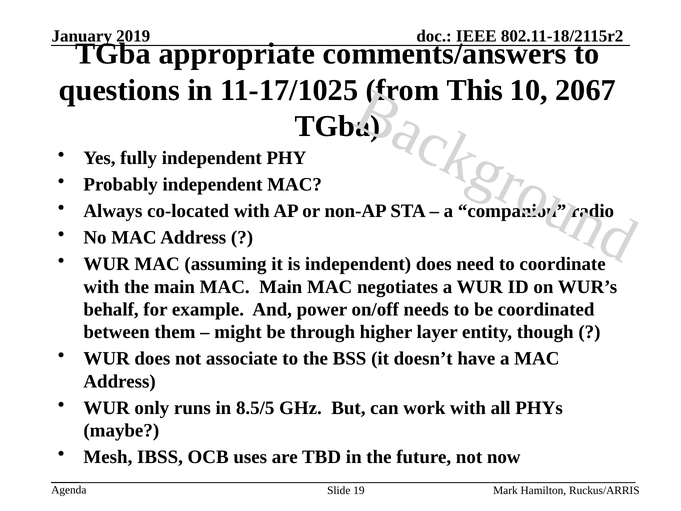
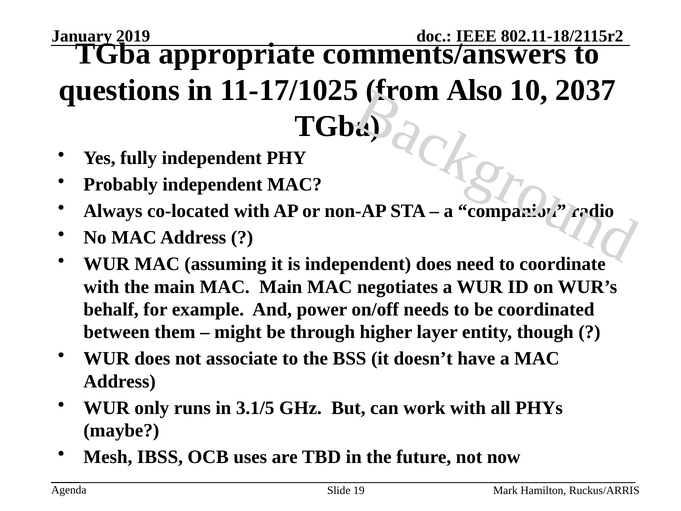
This: This -> Also (475, 90)
2067: 2067 -> 2037 (586, 90)
8.5/5: 8.5/5 -> 3.1/5 (255, 408)
